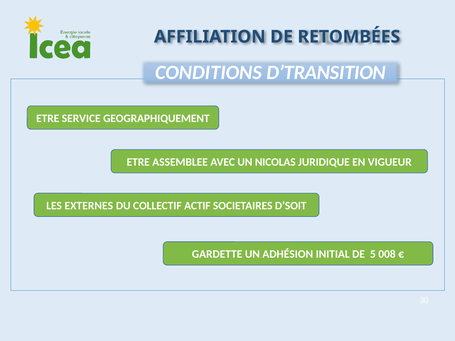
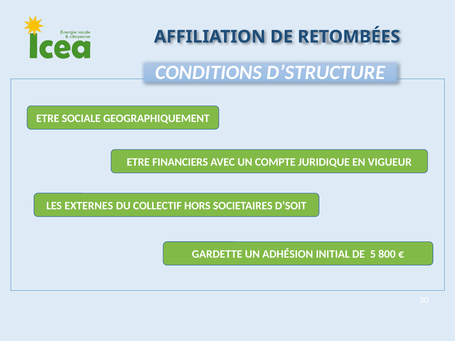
D’TRANSITION: D’TRANSITION -> D’STRUCTURE (326, 72)
SERVICE: SERVICE -> SOCIALE (81, 118)
ASSEMBLEE: ASSEMBLEE -> FINANCIERS (180, 162)
NICOLAS: NICOLAS -> COMPTE (275, 162)
ACTIF: ACTIF -> HORS (197, 206)
008: 008 -> 800 (387, 254)
